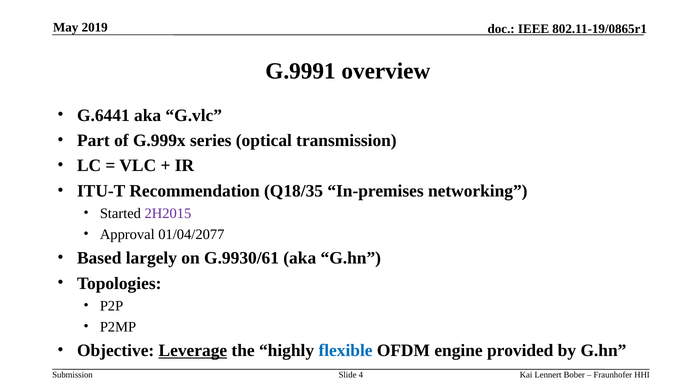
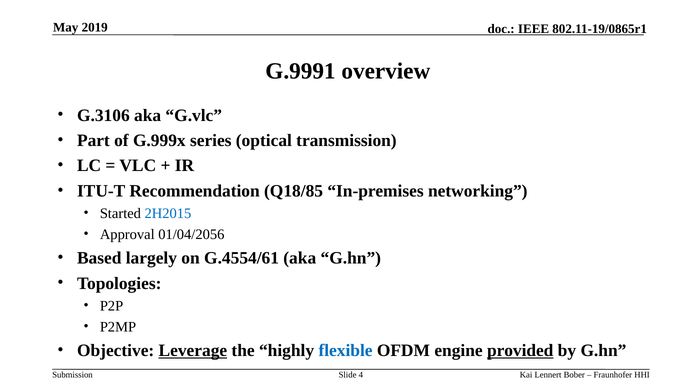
G.6441: G.6441 -> G.3106 (103, 115)
Q18/35: Q18/35 -> Q18/85 (294, 191)
2H2015 colour: purple -> blue (168, 214)
01/04/2077: 01/04/2077 -> 01/04/2056 (191, 235)
G.9930/61: G.9930/61 -> G.4554/61 (242, 258)
provided underline: none -> present (520, 351)
